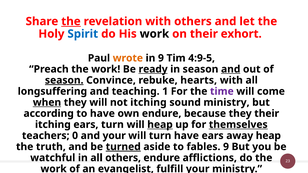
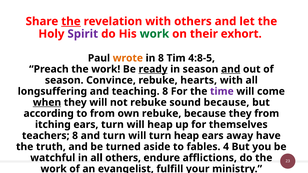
Spirit colour: blue -> purple (83, 34)
work colour: black -> green (154, 34)
in 9: 9 -> 8 (161, 58)
4:9-5: 4:9-5 -> 4:8-5 (202, 58)
season underline: present -> none (64, 80)
teaching 1: 1 -> 8 (165, 91)
not itching: itching -> rebuke (148, 103)
sound ministry: ministry -> because (226, 103)
to have: have -> from (102, 114)
own endure: endure -> rebuke (162, 114)
they their: their -> from (267, 114)
heap underline: present -> none (160, 125)
themselves underline: present -> none (238, 125)
teachers 0: 0 -> 8 (75, 136)
and your: your -> turn (114, 136)
turn have: have -> heap (187, 136)
away heap: heap -> have (268, 136)
turned underline: present -> none (123, 147)
fables 9: 9 -> 4 (226, 147)
